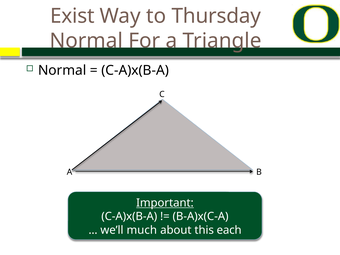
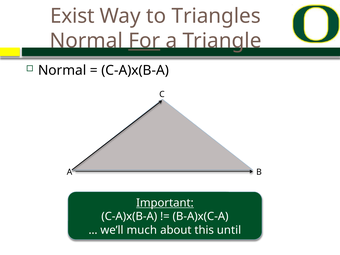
Thursday: Thursday -> Triangles (216, 16)
For underline: none -> present (144, 41)
each: each -> until (229, 230)
